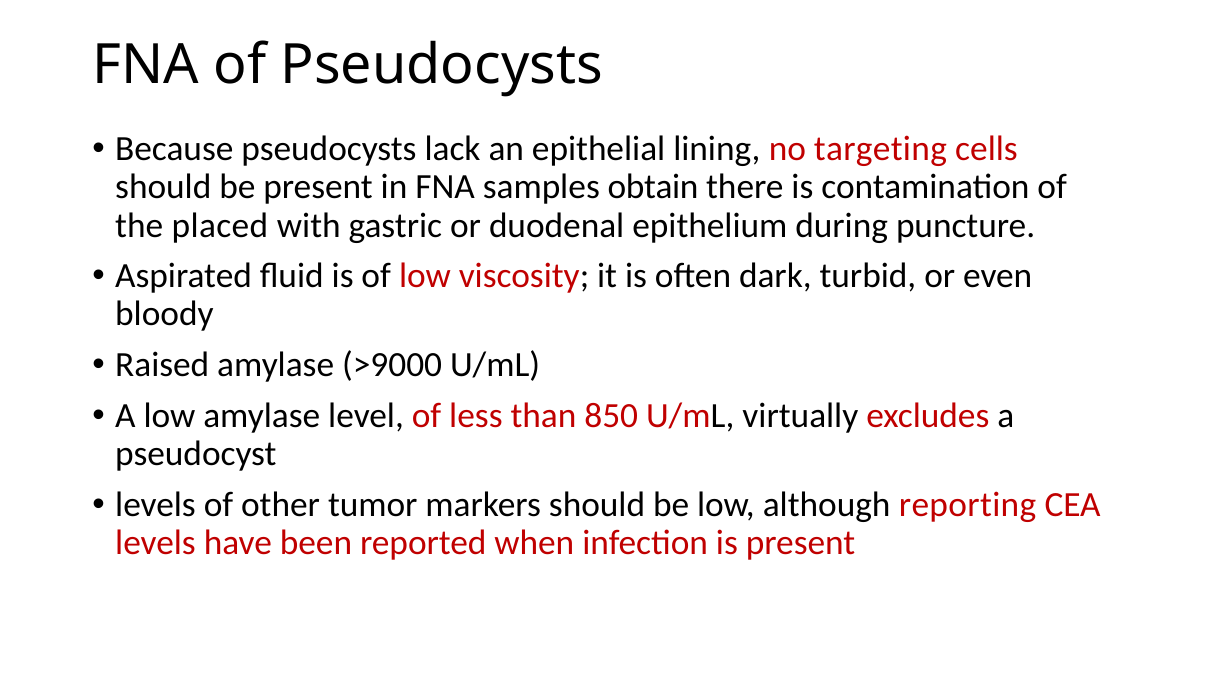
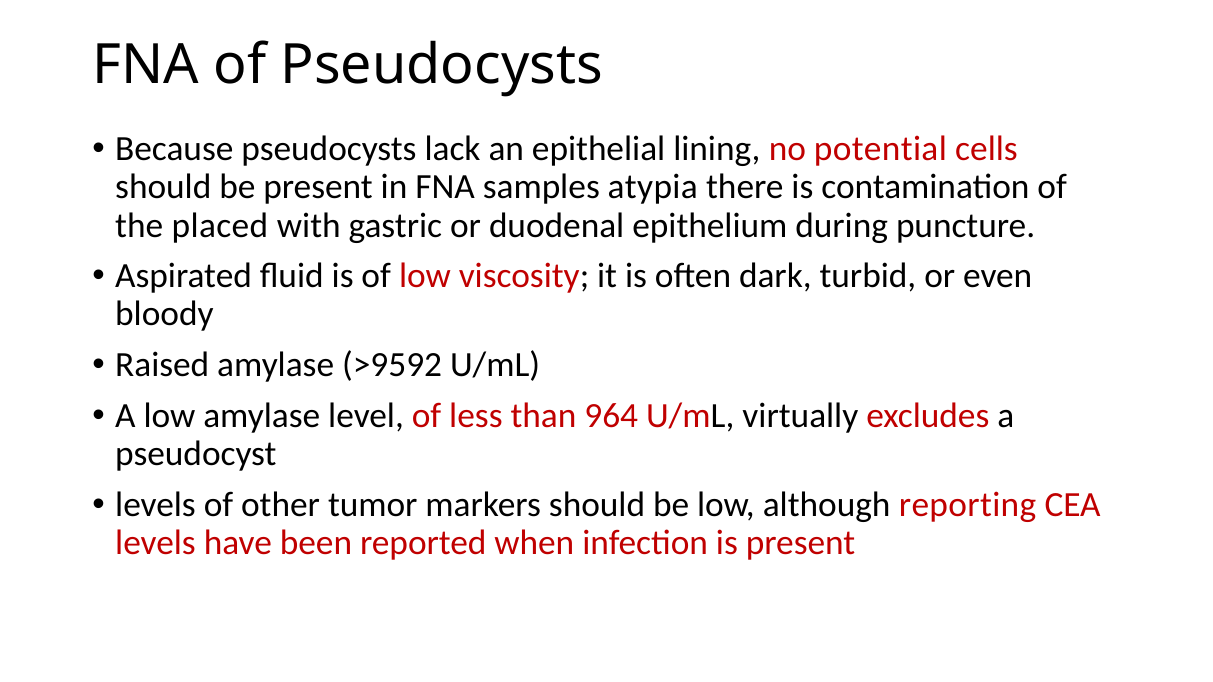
targeting: targeting -> potential (880, 149)
obtain: obtain -> atypia (653, 187)
>9000: >9000 -> >9592 (392, 365)
850: 850 -> 964 (611, 416)
